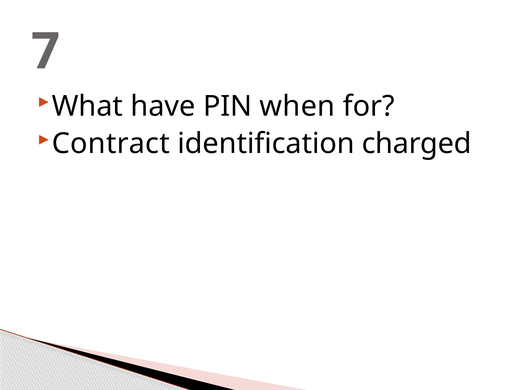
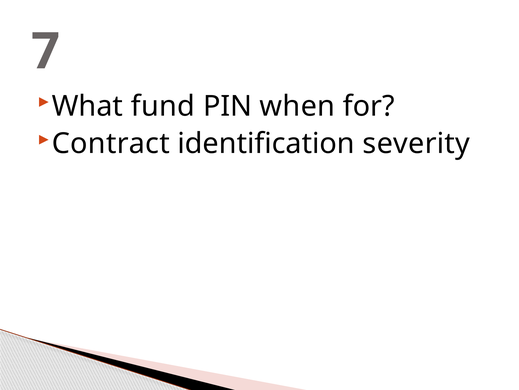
have: have -> fund (163, 106)
charged: charged -> severity (416, 143)
